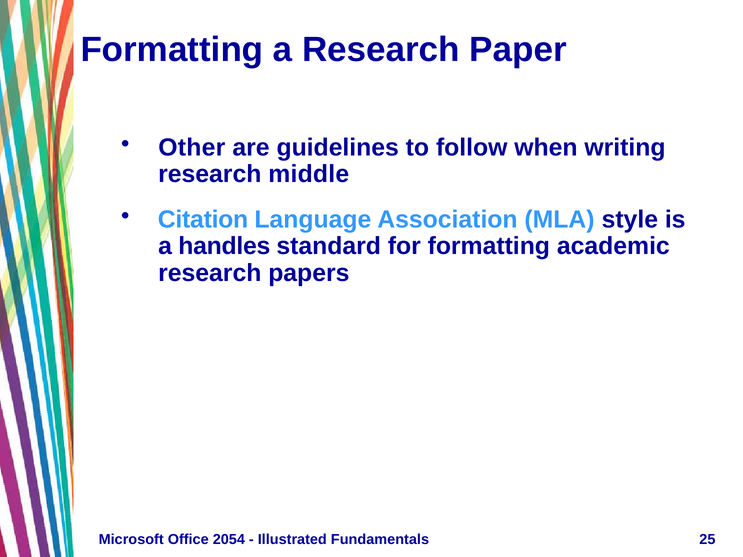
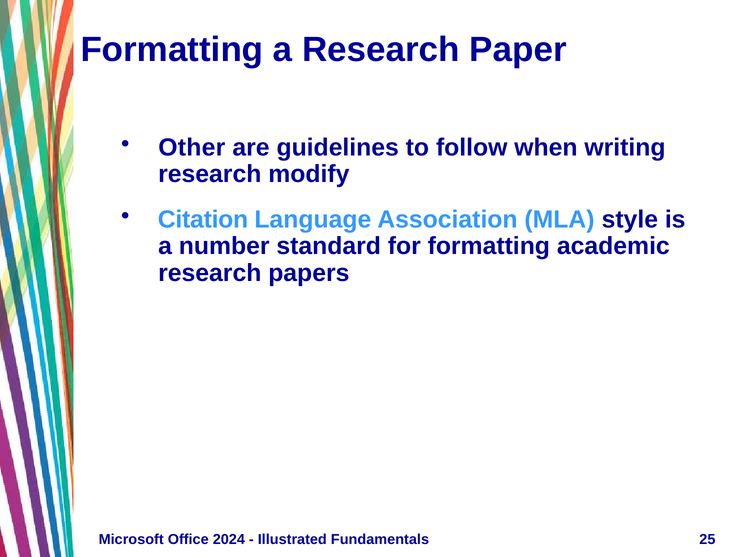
middle: middle -> modify (309, 174)
handles: handles -> number (224, 246)
2054: 2054 -> 2024 (229, 540)
